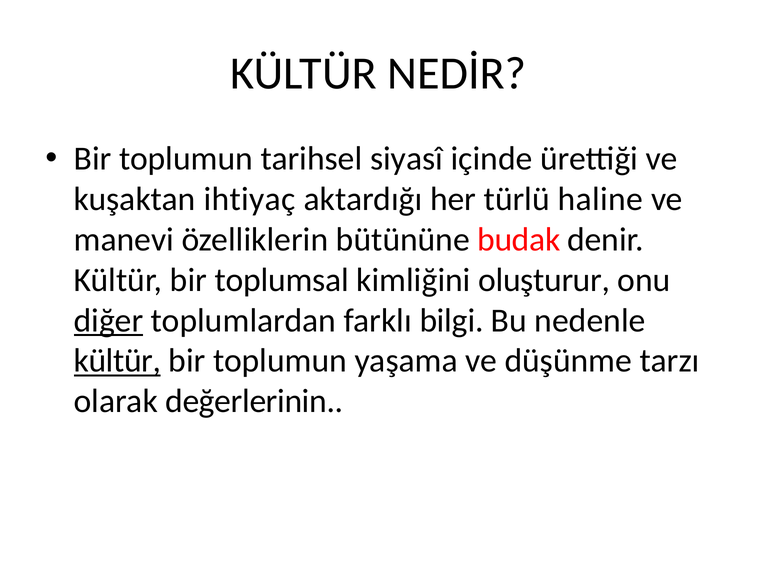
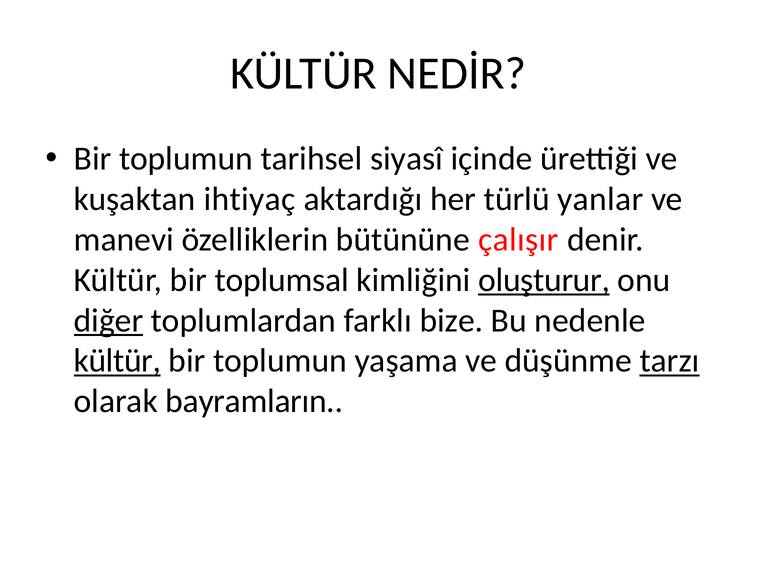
haline: haline -> yanlar (600, 199)
budak: budak -> çalışır (518, 240)
oluşturur underline: none -> present (544, 280)
bilgi: bilgi -> bize (451, 320)
tarzı underline: none -> present (670, 361)
değerlerinin: değerlerinin -> bayramların (254, 401)
